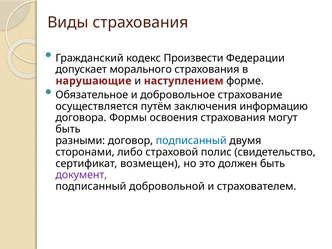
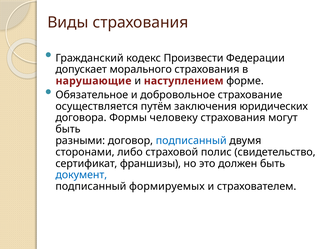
информацию: информацию -> юридических (274, 106)
освоения: освоения -> человеку (174, 118)
возмещен: возмещен -> франшизы (150, 164)
документ colour: purple -> blue (81, 175)
добровольной: добровольной -> формируемых (167, 186)
